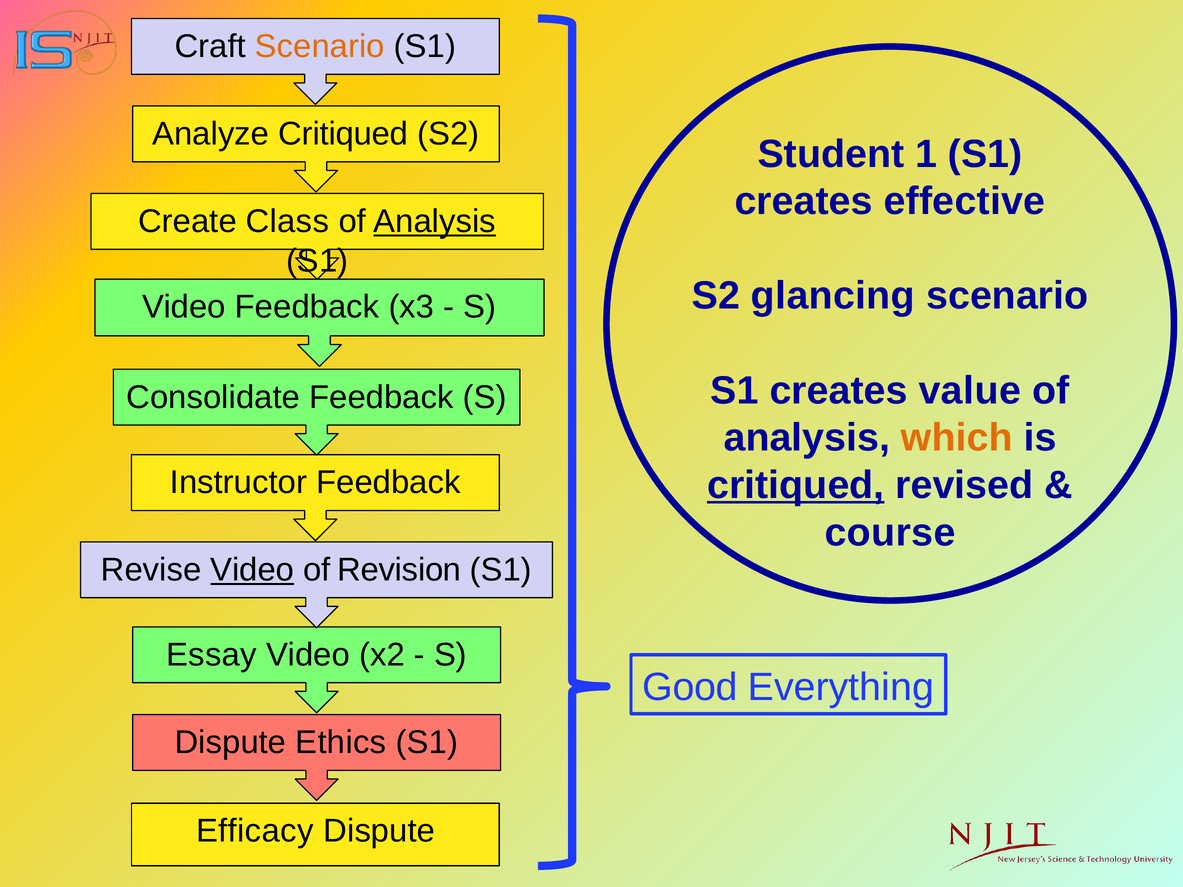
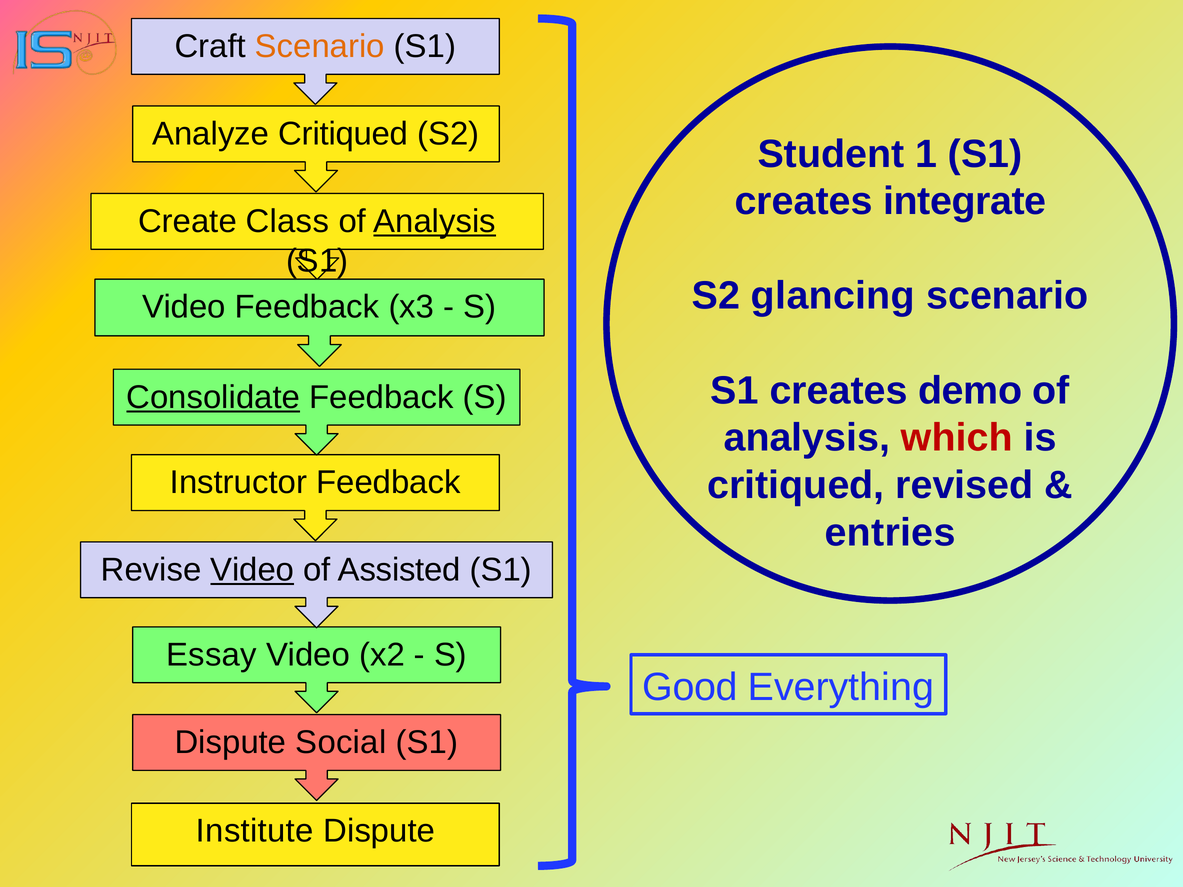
effective: effective -> integrate (965, 201)
value: value -> demo (970, 391)
Consolidate underline: none -> present (213, 397)
which colour: orange -> red (957, 438)
critiqued underline: present -> none (796, 485)
course: course -> entries (890, 533)
Revision: Revision -> Assisted (399, 570)
Ethics: Ethics -> Social (341, 743)
Efficacy: Efficacy -> Institute (255, 831)
